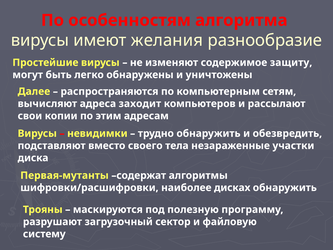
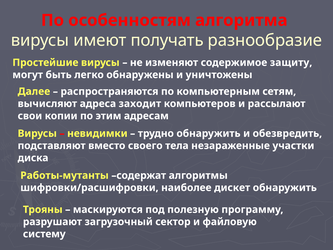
желания: желания -> получать (167, 40)
Первая-мутанты: Первая-мутанты -> Работы-мутанты (65, 175)
дисках: дисках -> дискет (232, 187)
